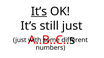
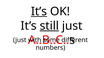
still underline: none -> present (49, 26)
